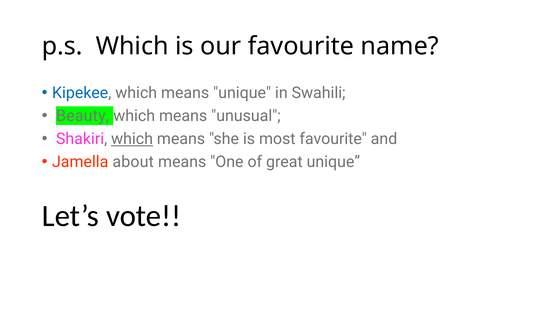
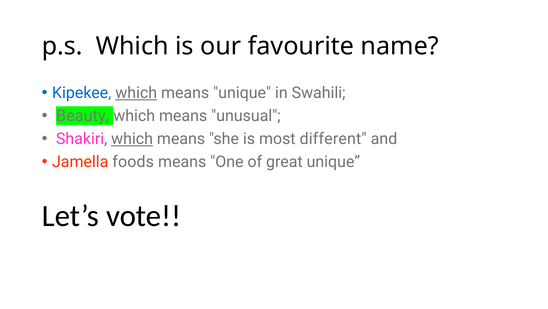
which underline: none -> present (136, 93)
most favourite: favourite -> different (333, 139)
about: about -> foods (133, 162)
